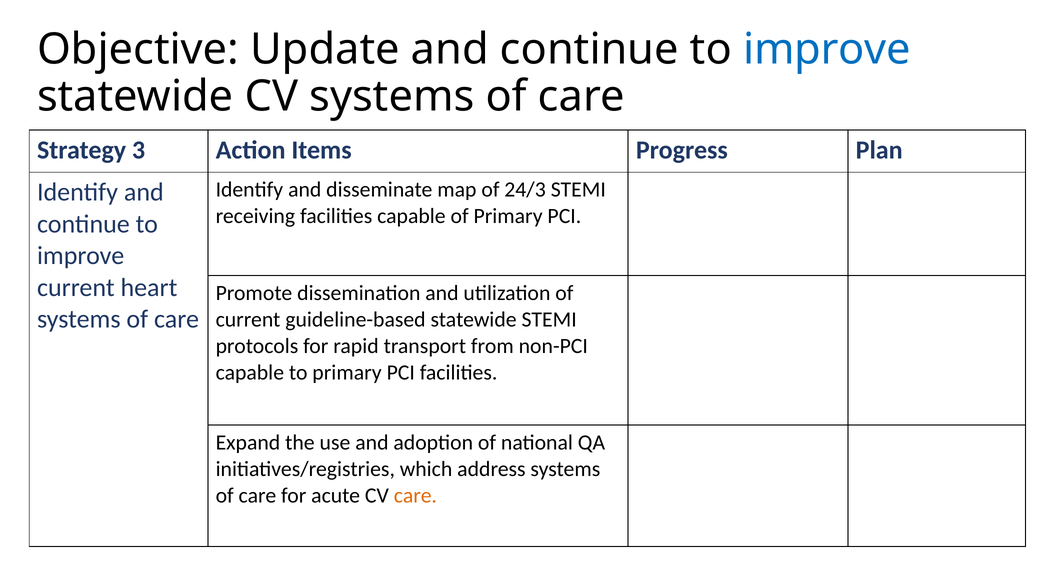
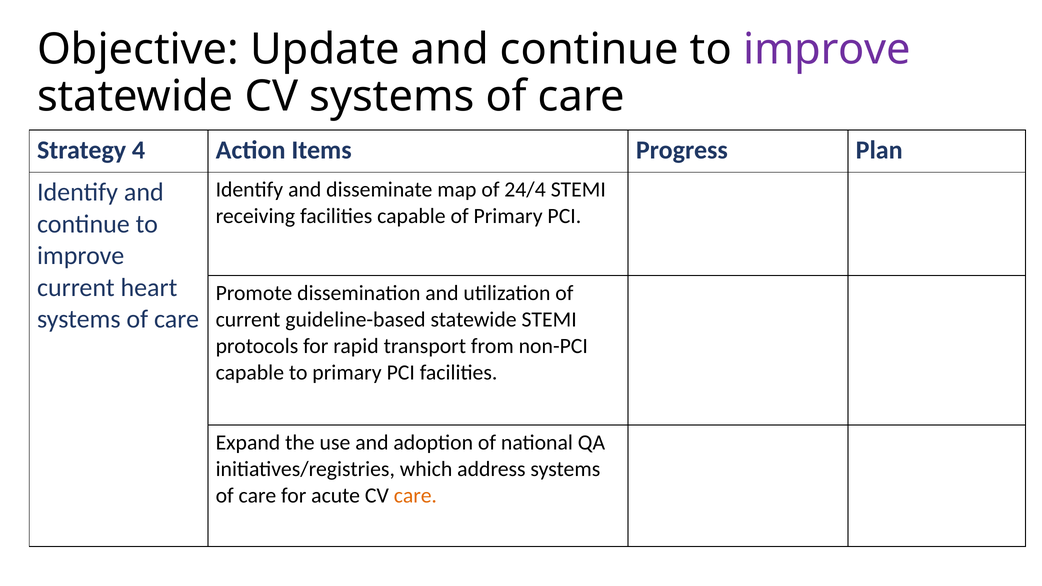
improve colour: blue -> purple (827, 50)
3: 3 -> 4 (139, 150)
24/3: 24/3 -> 24/4 (525, 190)
